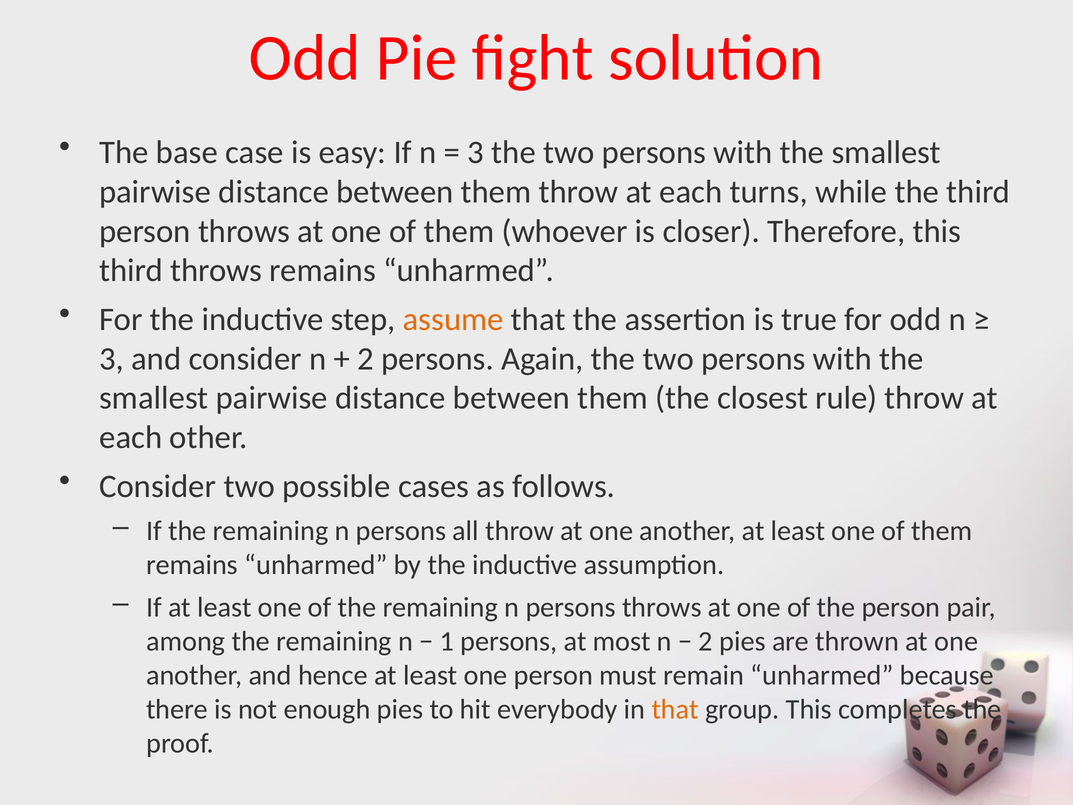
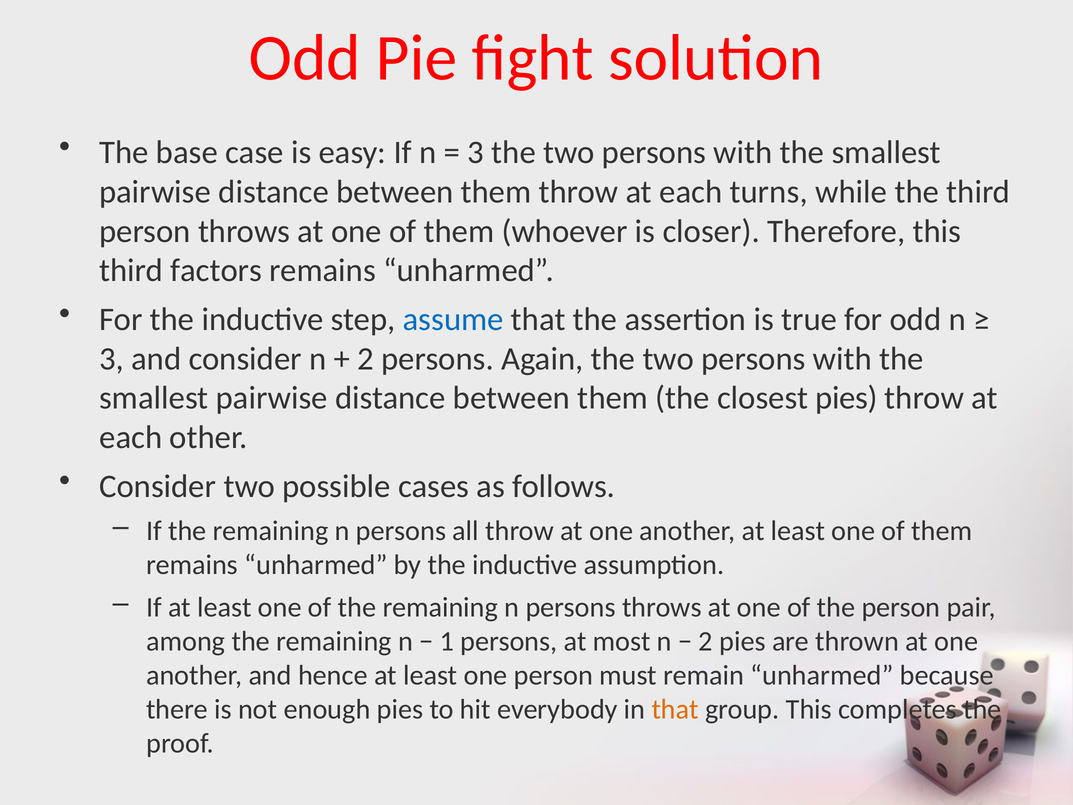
third throws: throws -> factors (216, 270)
assume colour: orange -> blue (453, 319)
closest rule: rule -> pies (846, 398)
